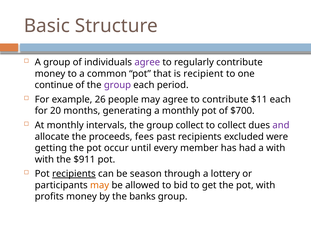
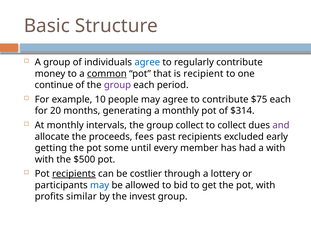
agree colour: purple -> blue (147, 62)
common underline: none -> present (107, 74)
26: 26 -> 10 (100, 100)
$11: $11 -> $75 (259, 100)
$700: $700 -> $314 (242, 111)
were: were -> early (277, 137)
occur: occur -> some (116, 148)
$911: $911 -> $500 (84, 160)
season: season -> costlier (146, 174)
may colour: orange -> blue (100, 185)
profits money: money -> similar (81, 197)
banks: banks -> invest (142, 197)
